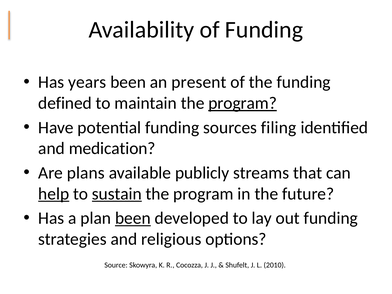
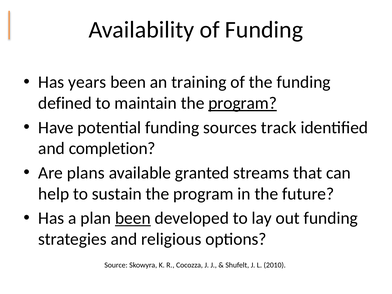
present: present -> training (199, 82)
filing: filing -> track (279, 128)
medication: medication -> completion (112, 148)
publicly: publicly -> granted (202, 173)
help underline: present -> none (54, 194)
sustain underline: present -> none (117, 194)
